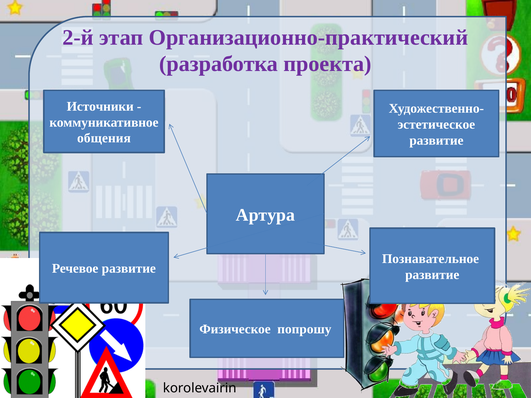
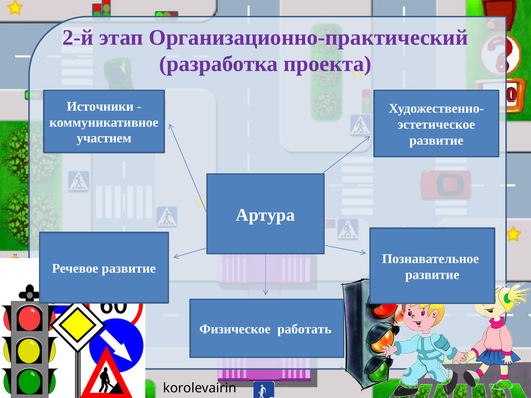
общения: общения -> участием (104, 138)
попрошу: попрошу -> работать (304, 329)
